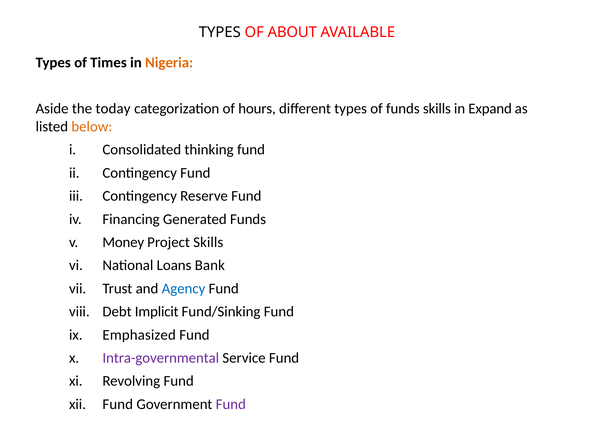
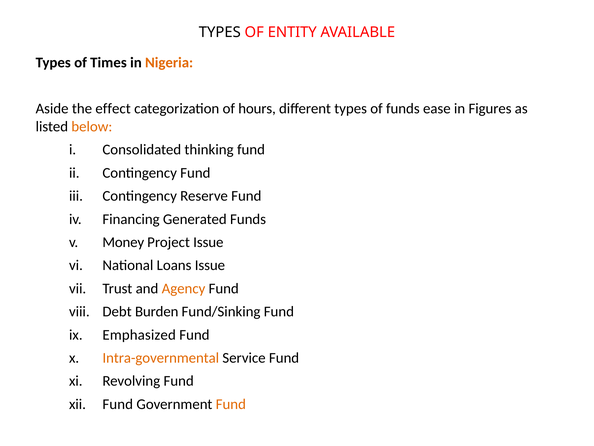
ABOUT: ABOUT -> ENTITY (292, 32)
today: today -> effect (113, 109)
funds skills: skills -> ease (437, 109)
Expand: Expand -> Figures (490, 109)
Project Skills: Skills -> Issue (208, 242)
Loans Bank: Bank -> Issue (210, 265)
Agency colour: blue -> orange (183, 288)
Implicit: Implicit -> Burden (157, 311)
Intra-governmental colour: purple -> orange (161, 358)
Fund colour: purple -> orange (231, 404)
